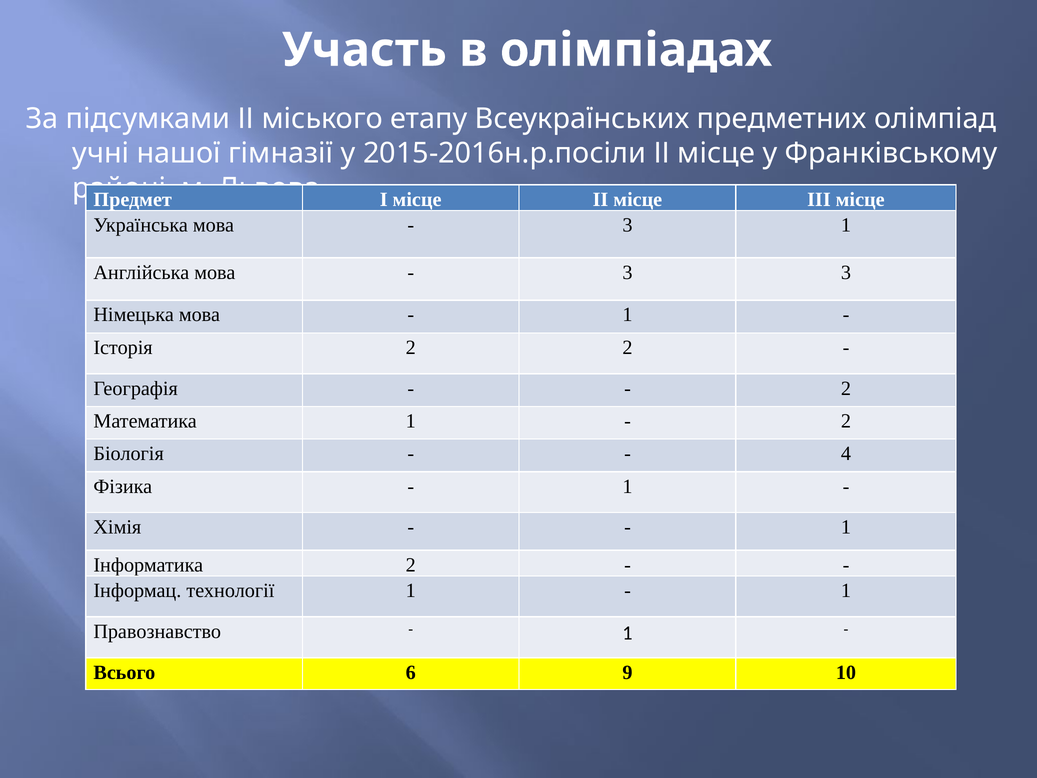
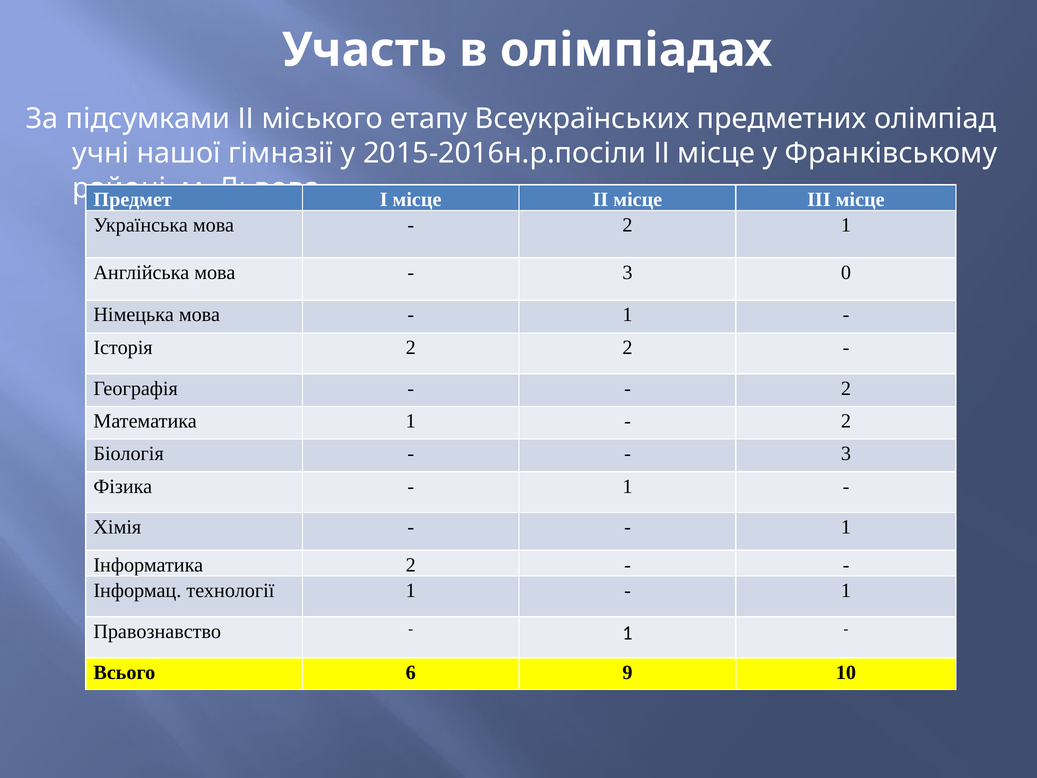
3: 3 -> 2 (627, 225)
3 3: 3 -> 0 (846, 272)
4: 4 -> 3 (846, 454)
